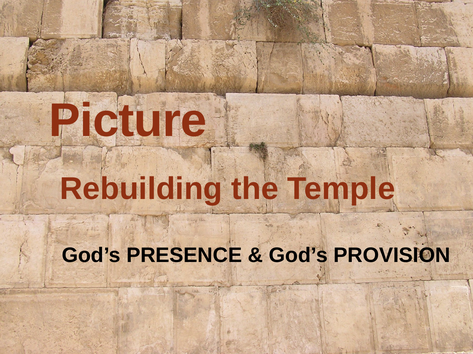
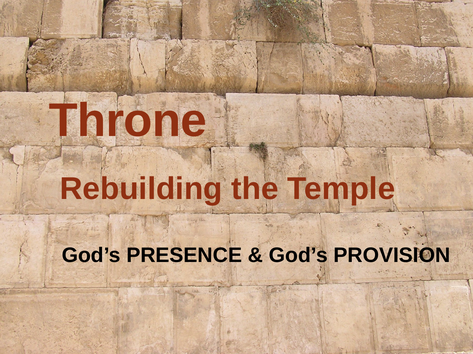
Picture: Picture -> Throne (128, 121)
